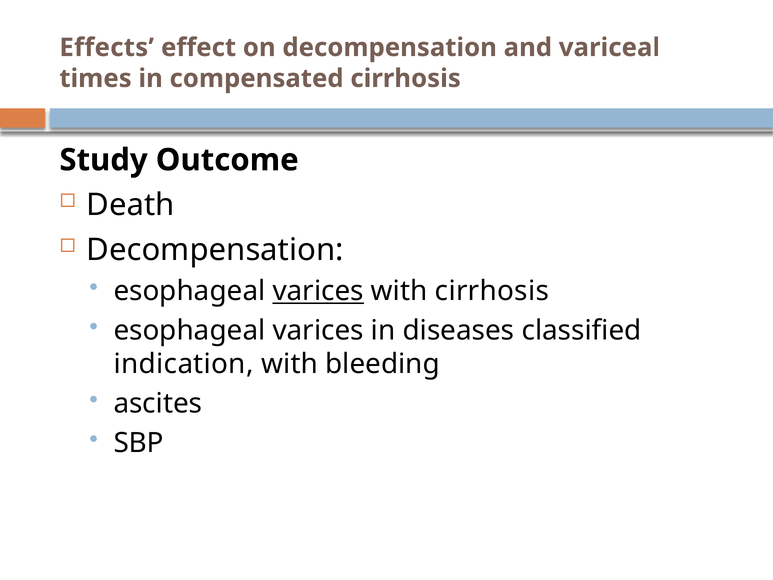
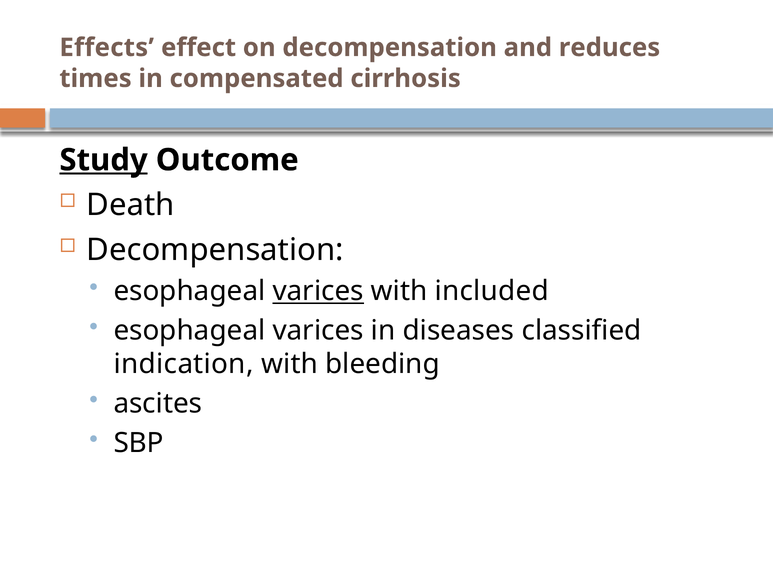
variceal: variceal -> reduces (609, 48)
Study underline: none -> present (104, 160)
with cirrhosis: cirrhosis -> included (492, 291)
